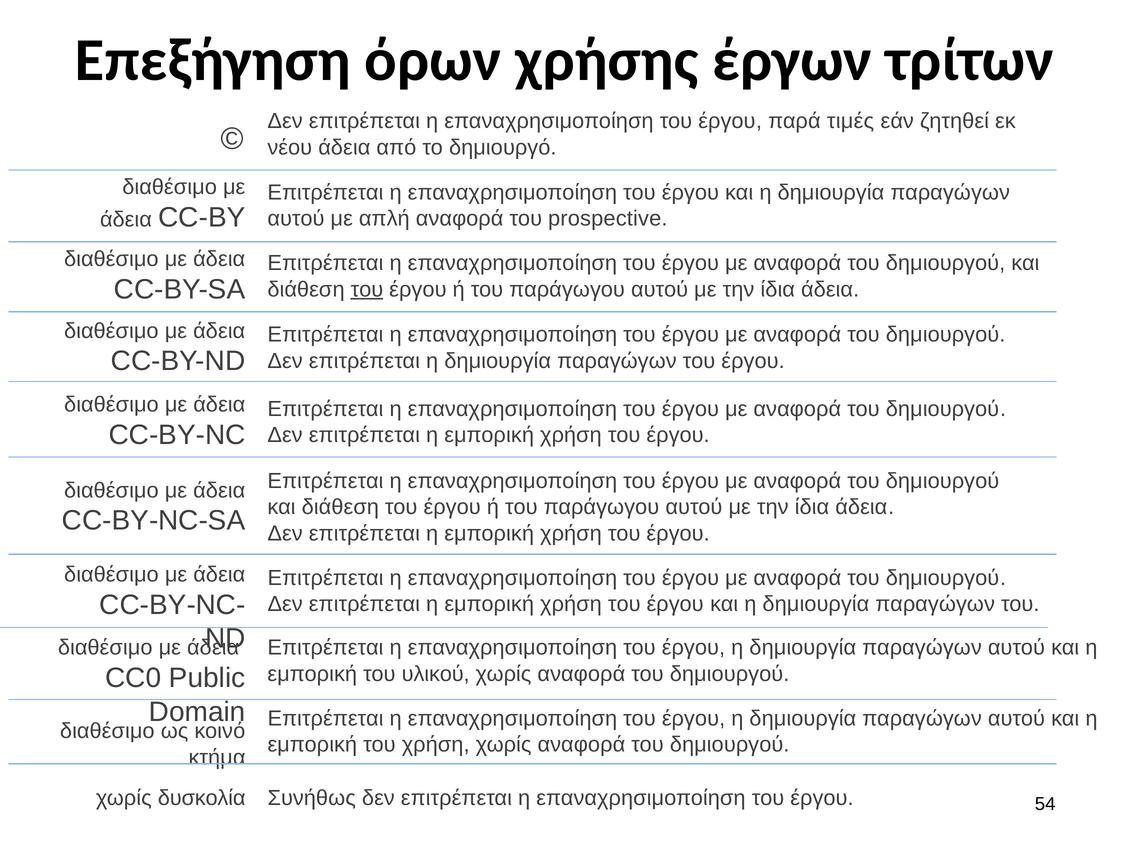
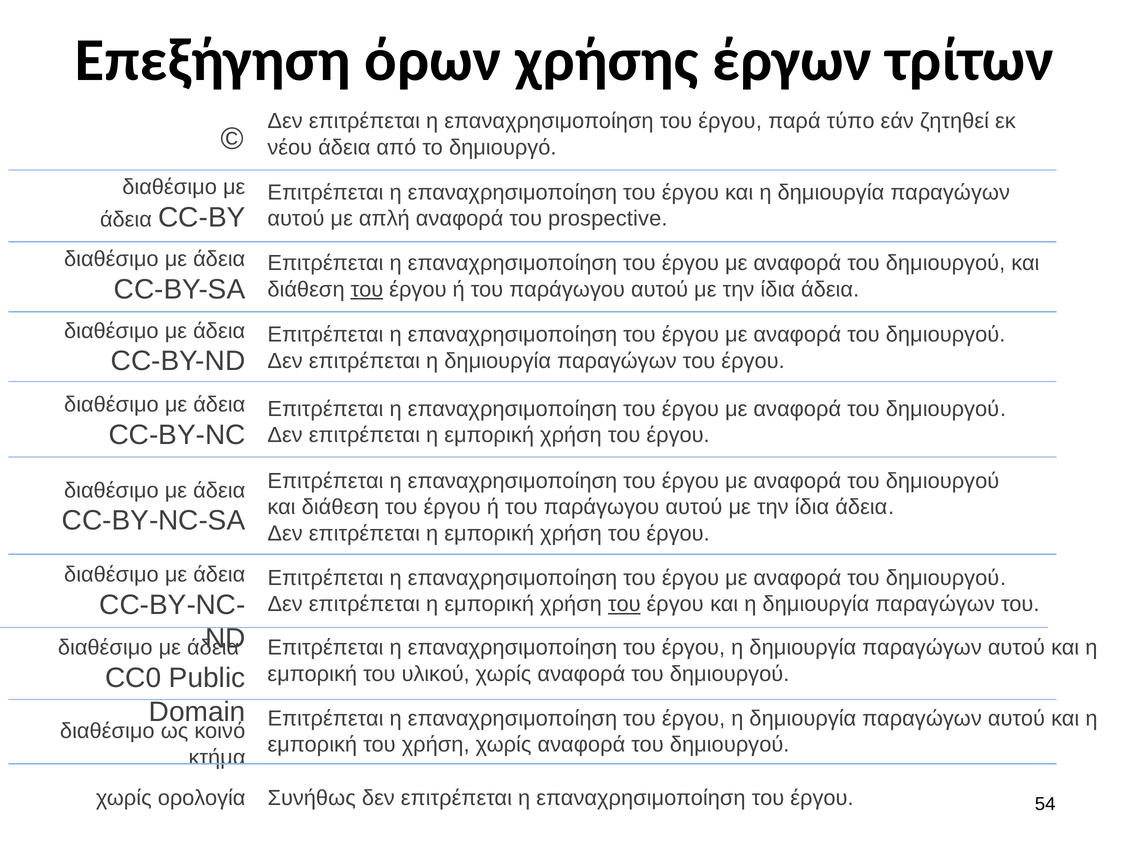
τιμές: τιμές -> τύπο (851, 121)
του underline: none -> present (624, 604)
δυσκολία: δυσκολία -> ορολογία (202, 798)
